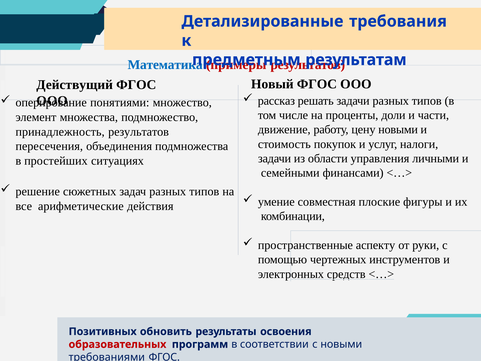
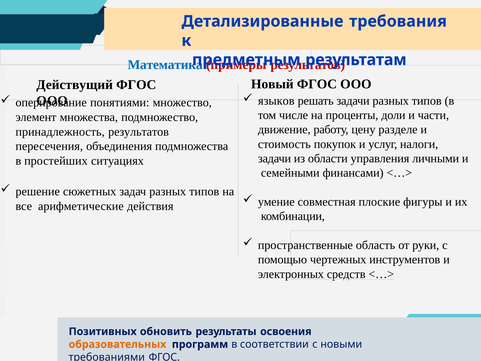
рассказ: рассказ -> языков (276, 101)
цену новыми: новыми -> разделе (398, 130)
аспекту: аспекту -> область (376, 245)
образовательных colour: red -> orange (117, 344)
